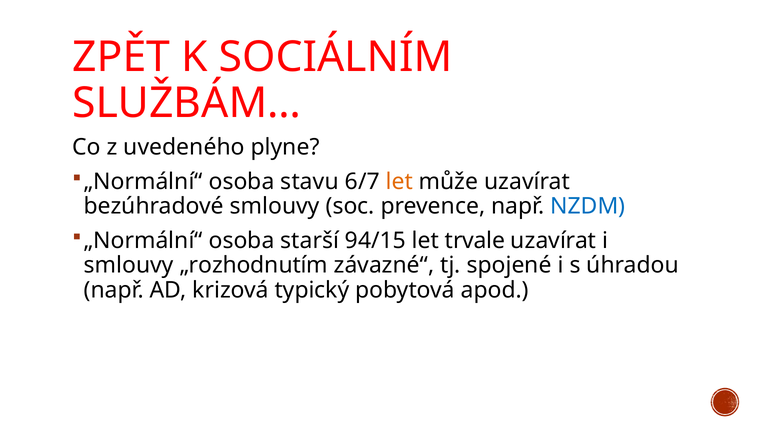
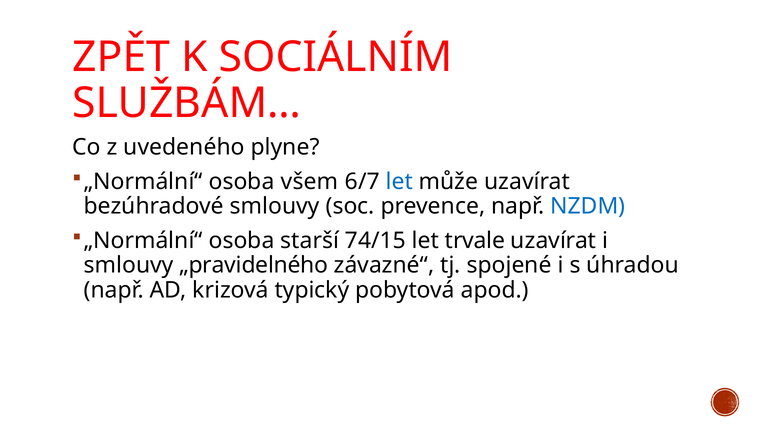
stavu: stavu -> všem (310, 182)
let colour: orange -> blue (399, 182)
94/15: 94/15 -> 74/15 (375, 241)
„rozhodnutím: „rozhodnutím -> „pravidelného (254, 266)
